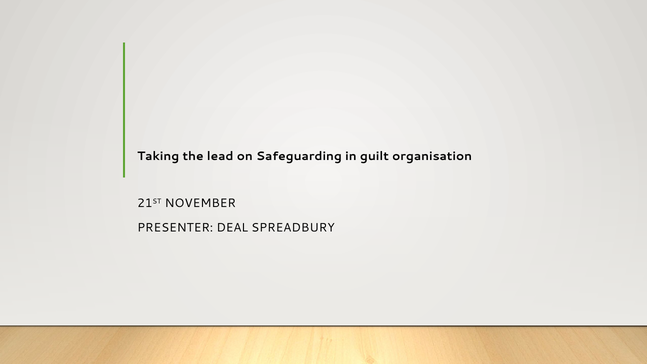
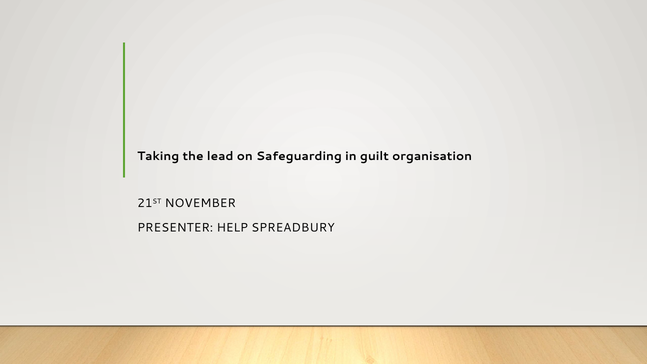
DEAL: DEAL -> HELP (232, 227)
